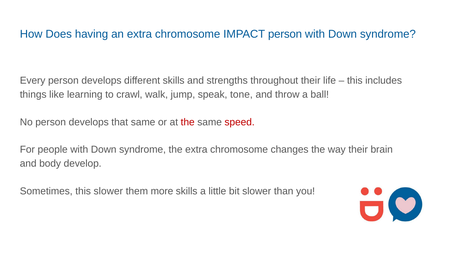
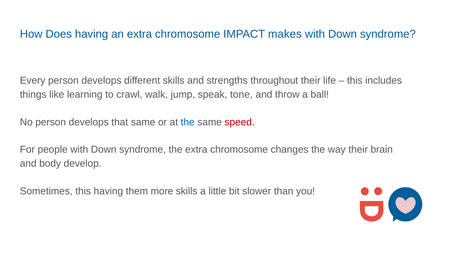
IMPACT person: person -> makes (285, 34)
the colour: red -> blue (188, 122)
this slower: slower -> having (108, 191)
